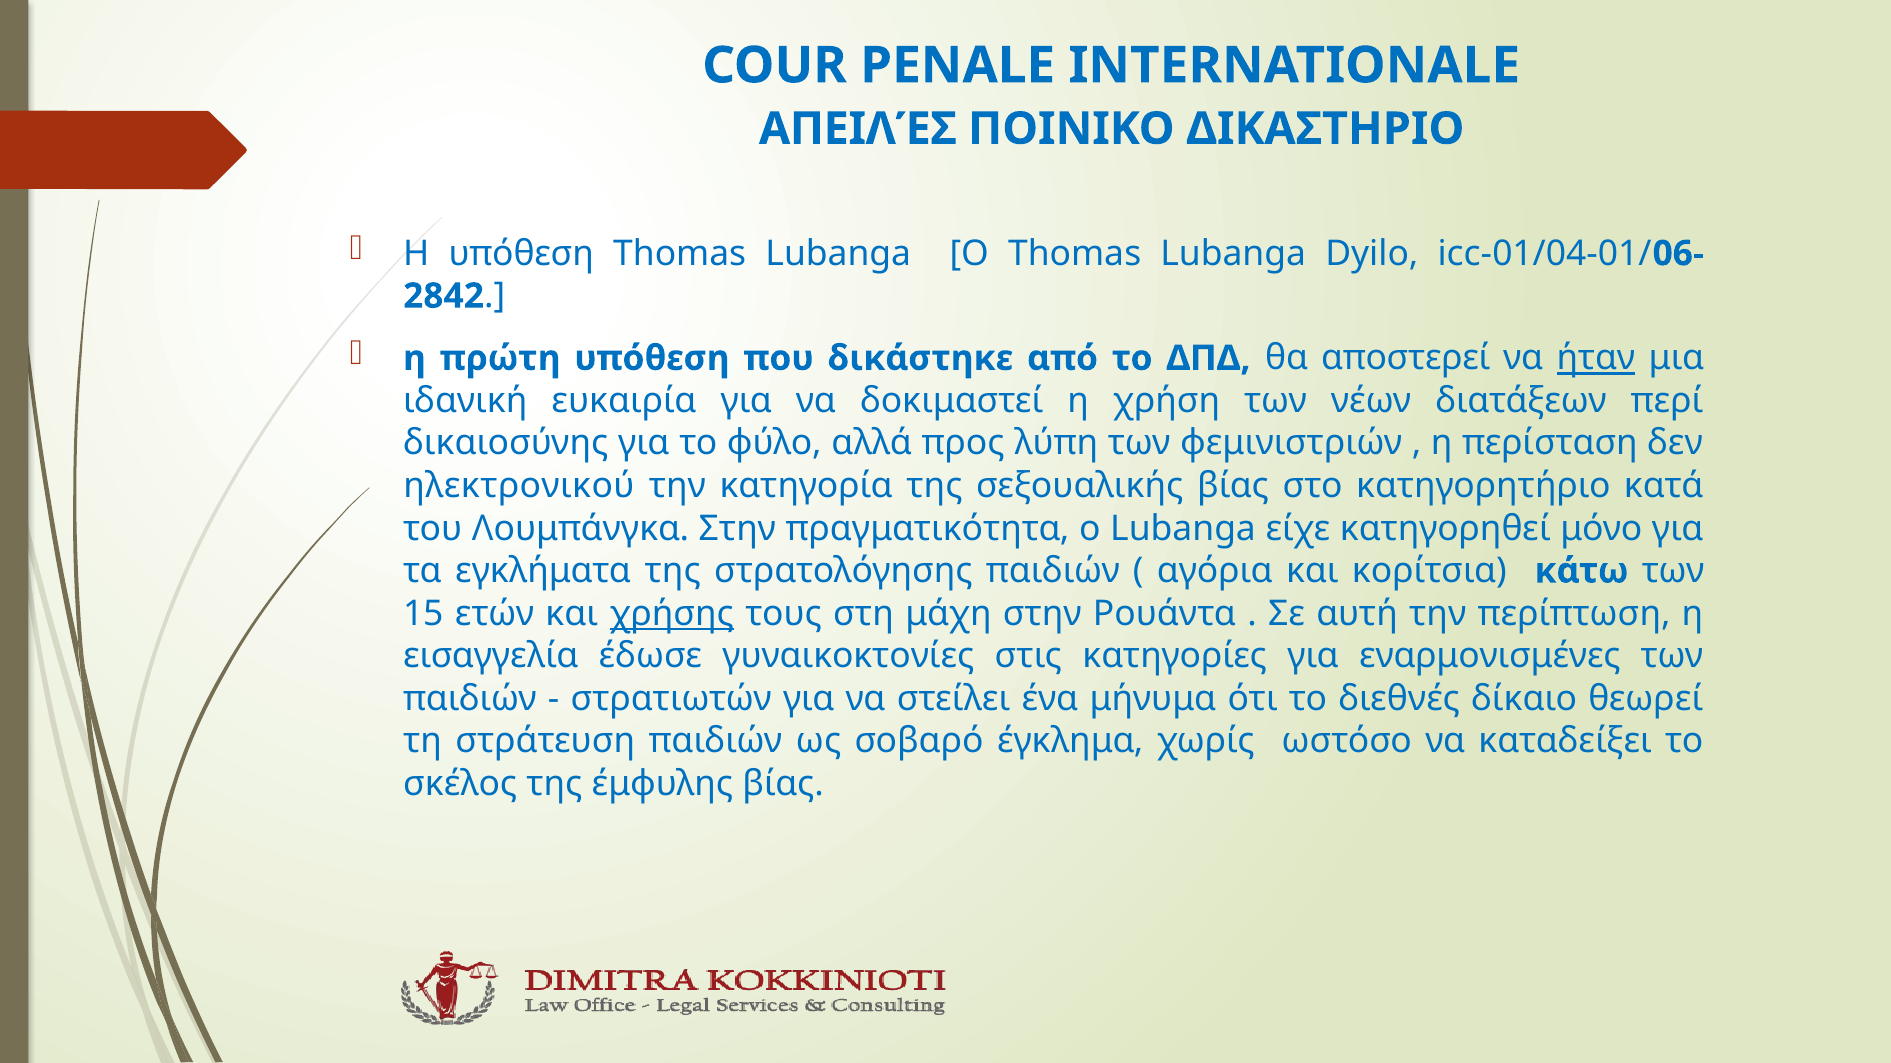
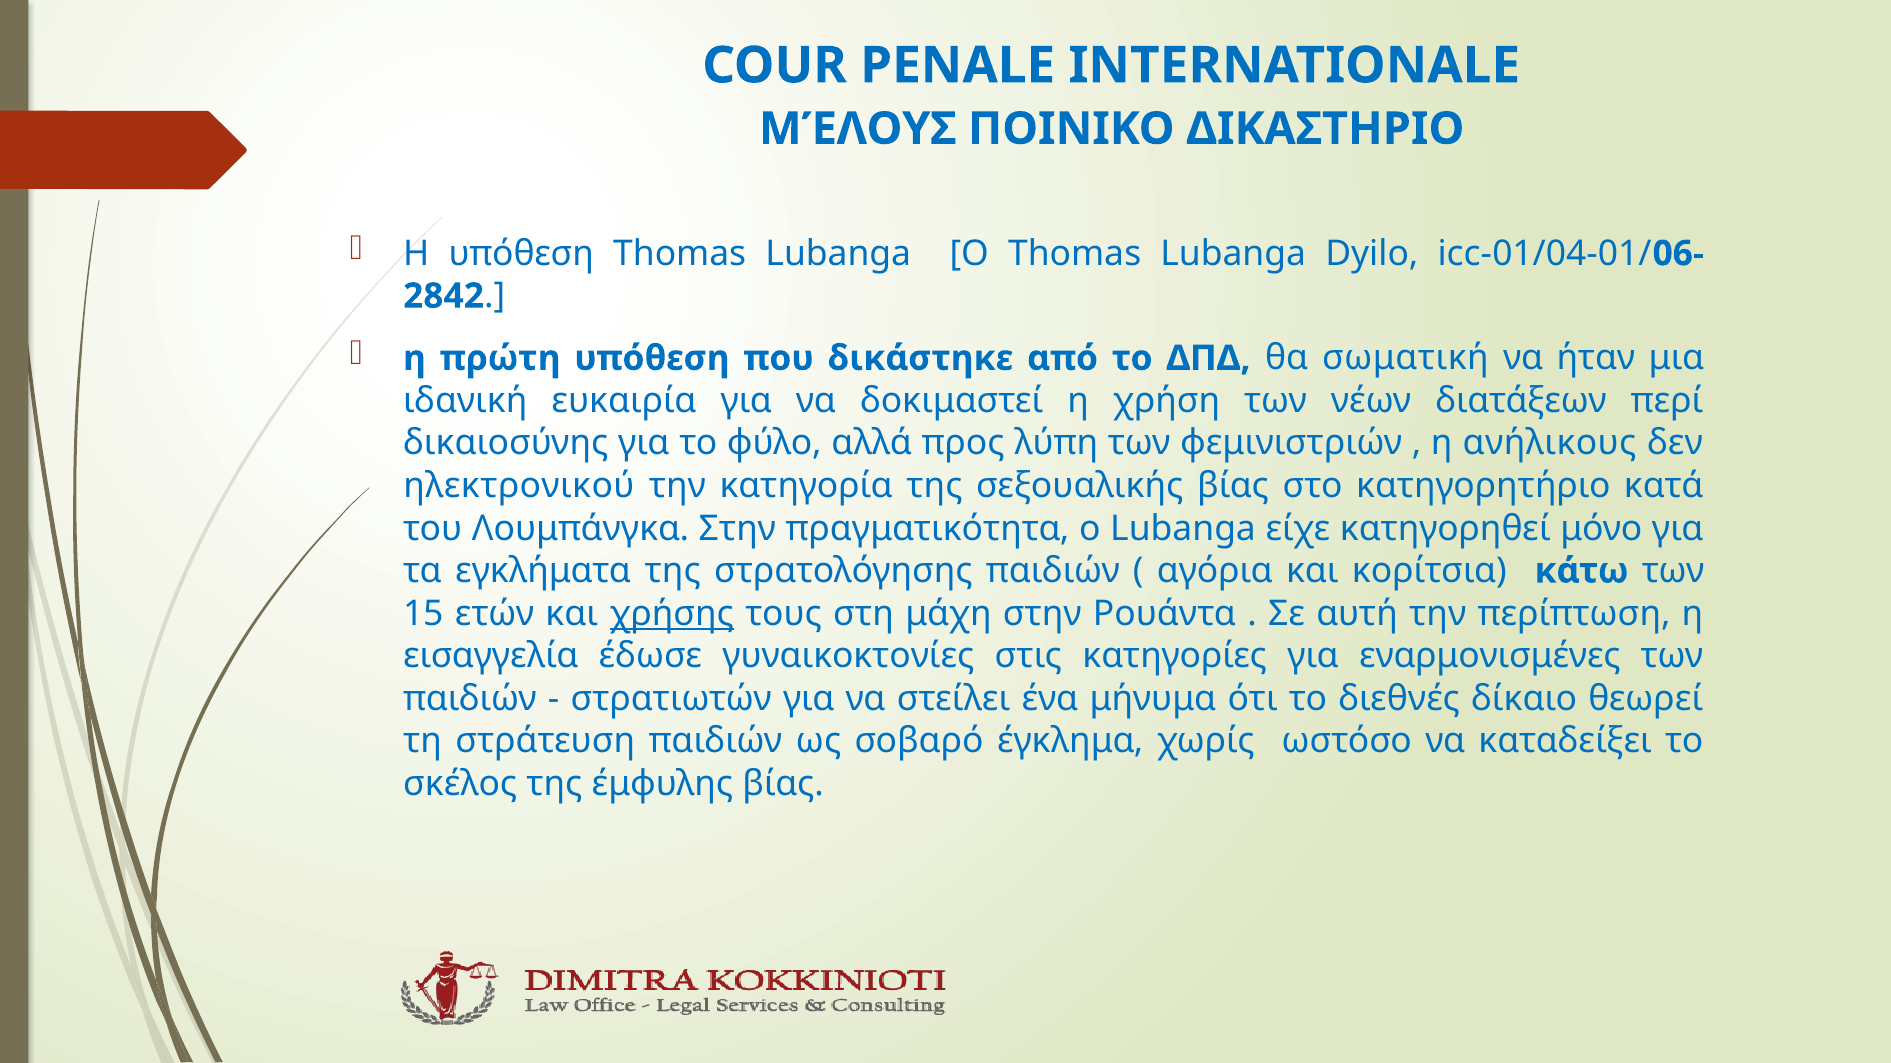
ΑΠΕΙΛΈΣ: ΑΠΕΙΛΈΣ -> ΜΈΛΟΥΣ (858, 129)
αποστερεί: αποστερεί -> σωματική (1405, 358)
ήταν underline: present -> none (1596, 358)
περίσταση: περίσταση -> ανήλικους (1550, 444)
